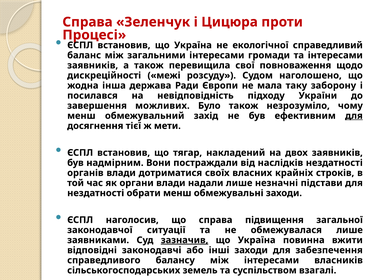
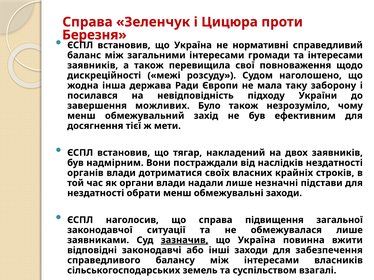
Процесі: Процесі -> Березня (94, 35)
екологічної: екологічної -> нормативні (260, 45)
для underline: present -> none (354, 116)
